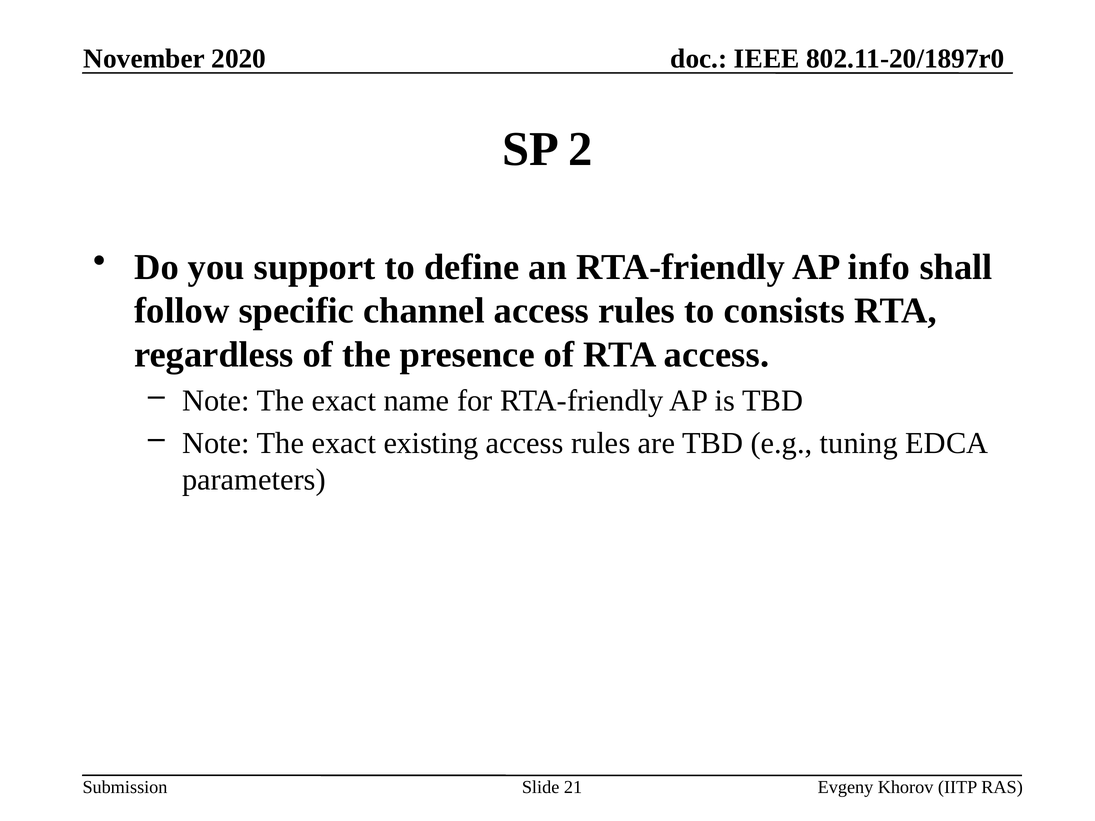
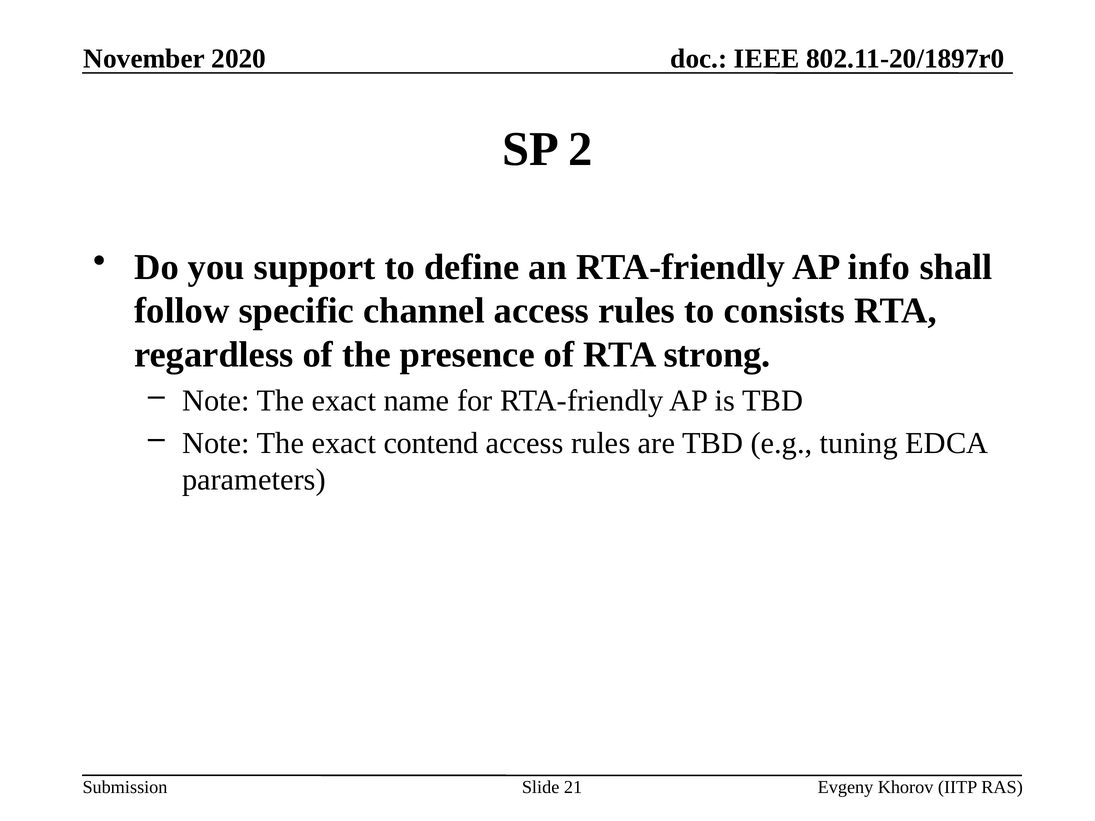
RTA access: access -> strong (717, 355)
existing: existing -> contend (431, 443)
